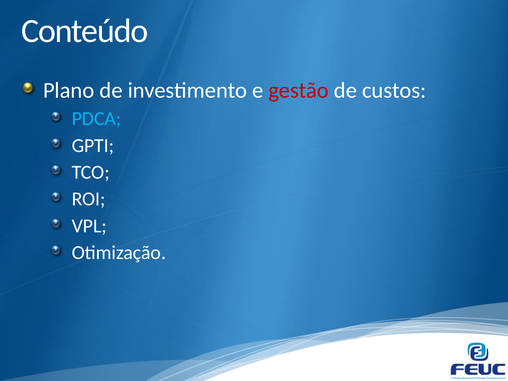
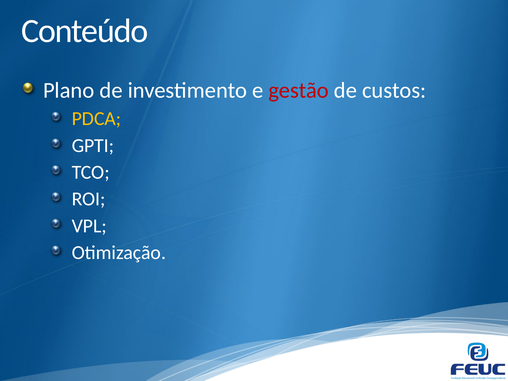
PDCA colour: light blue -> yellow (96, 119)
